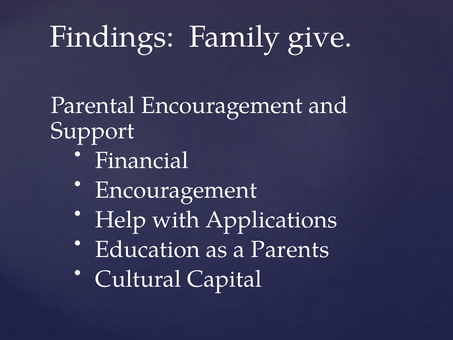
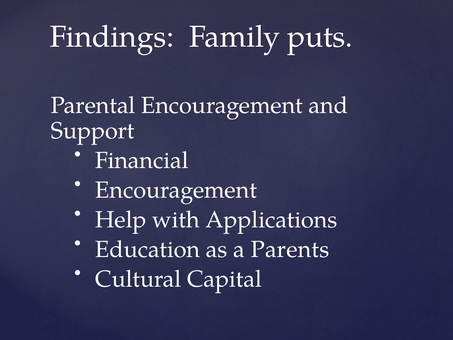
give: give -> puts (320, 37)
